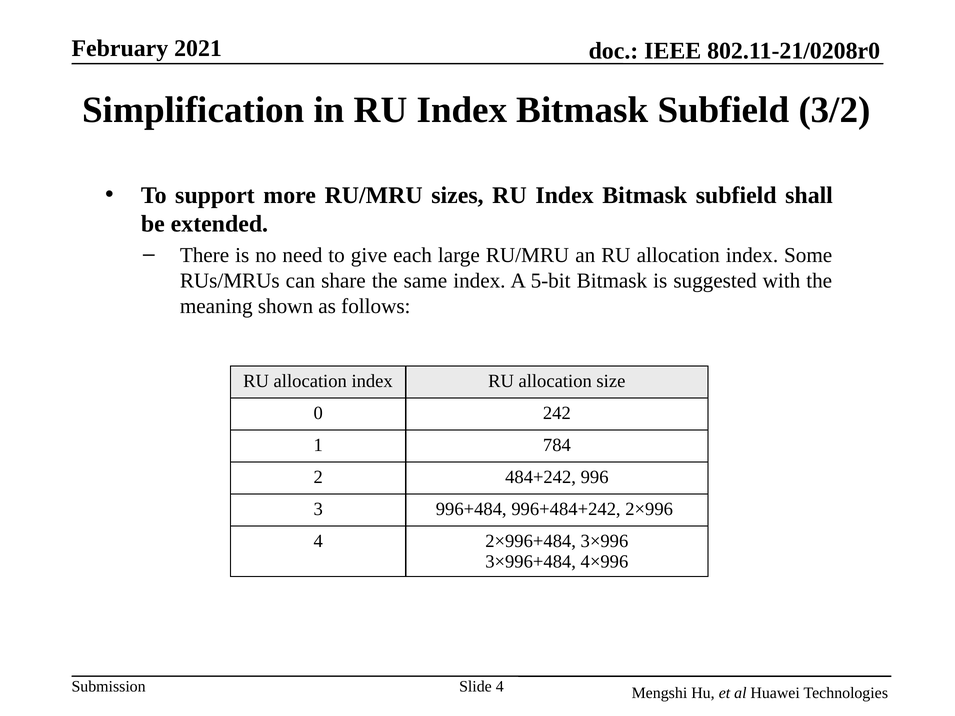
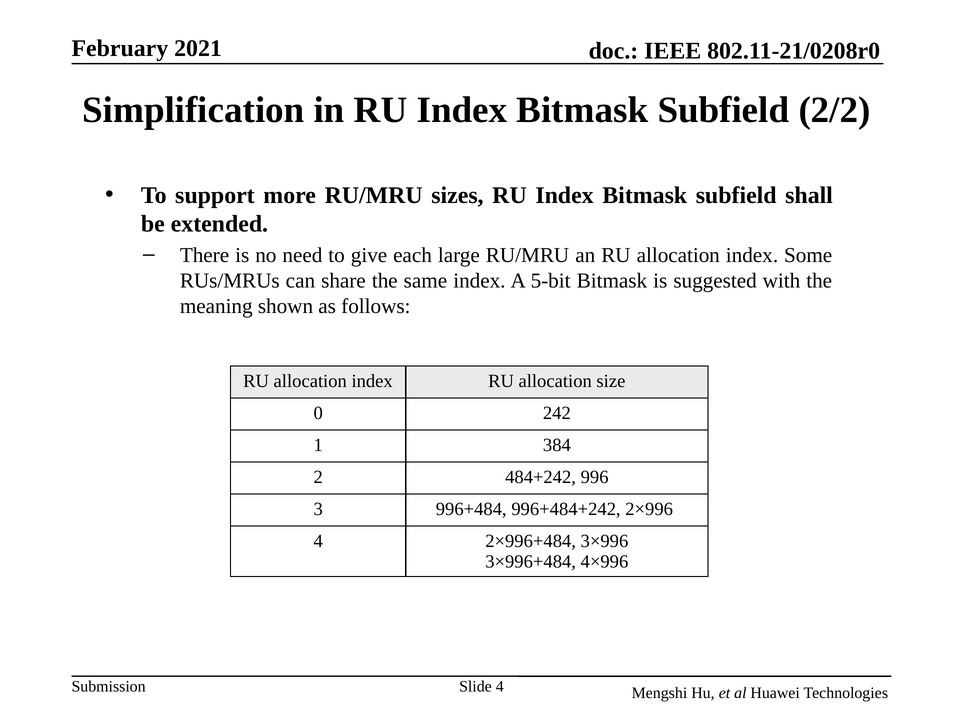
3/2: 3/2 -> 2/2 (835, 110)
784: 784 -> 384 (557, 445)
